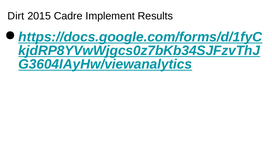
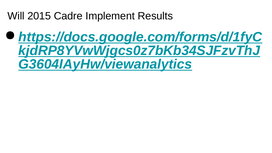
Dirt: Dirt -> Will (16, 16)
